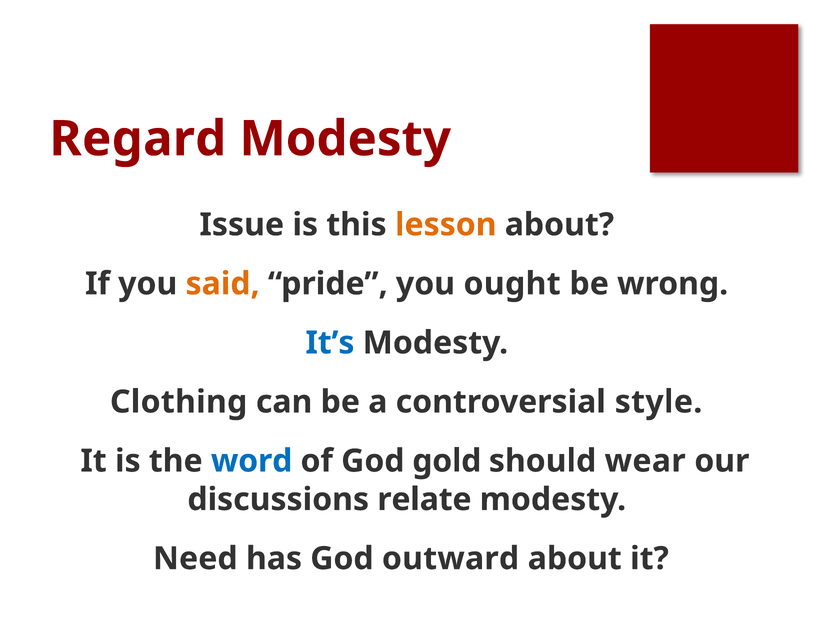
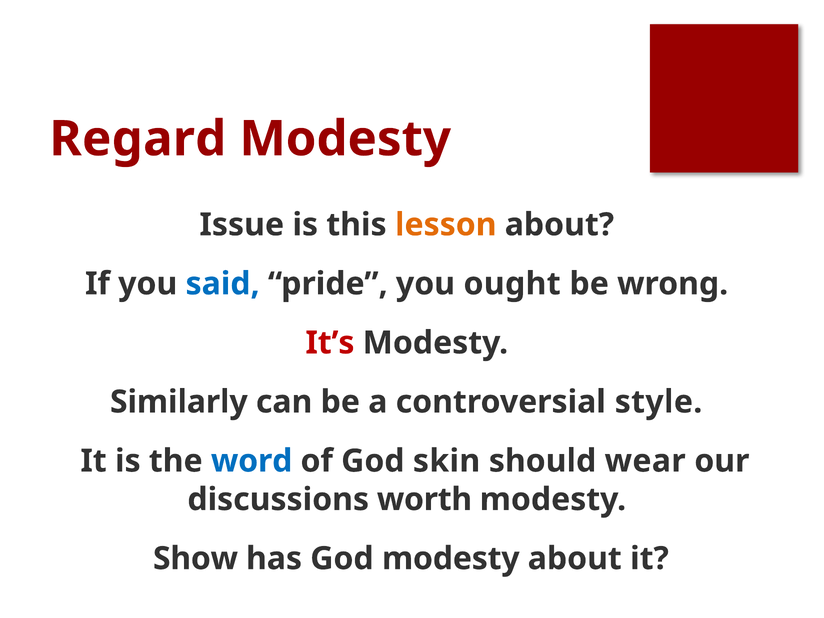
said colour: orange -> blue (223, 284)
It’s colour: blue -> red (330, 343)
Clothing: Clothing -> Similarly (179, 402)
gold: gold -> skin (447, 461)
relate: relate -> worth (424, 499)
Need: Need -> Show (195, 559)
God outward: outward -> modesty (451, 559)
